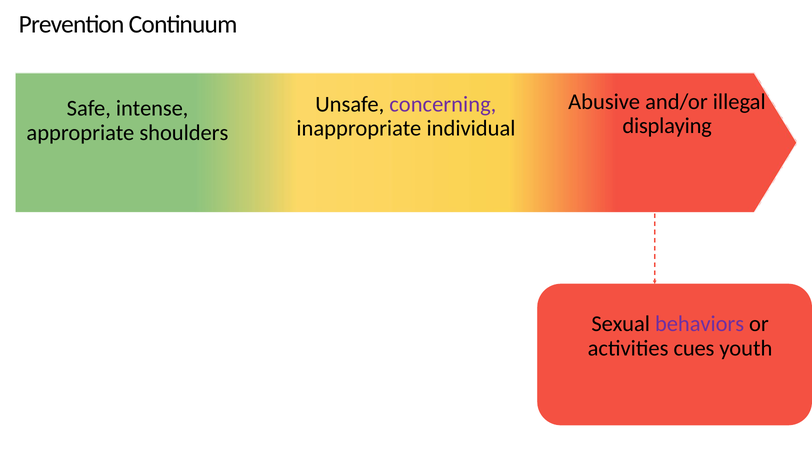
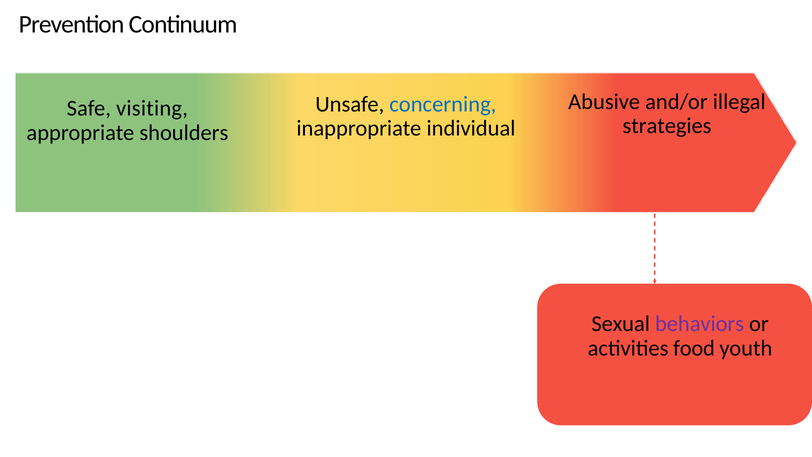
concerning colour: purple -> blue (443, 104)
intense: intense -> visiting (152, 108)
displaying: displaying -> strategies (667, 126)
cues: cues -> food (694, 348)
